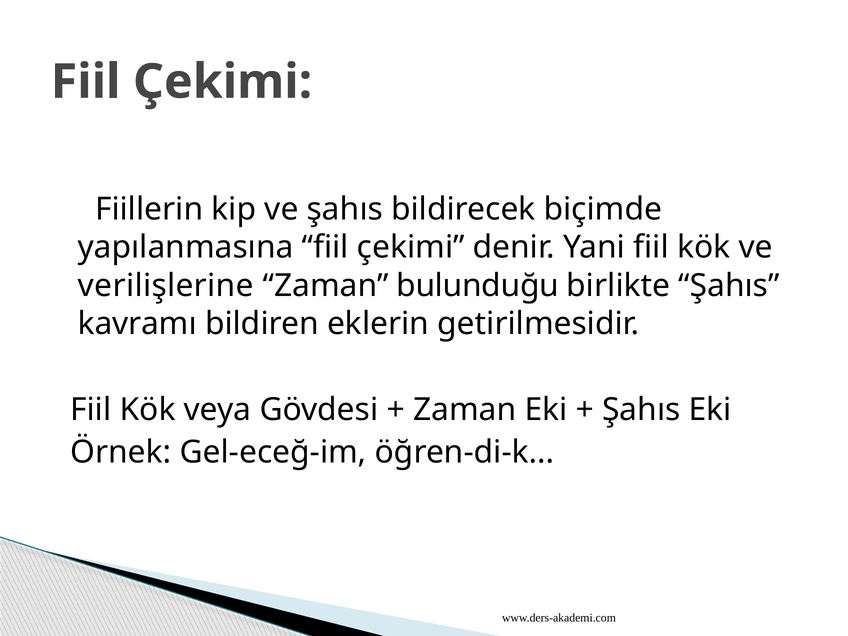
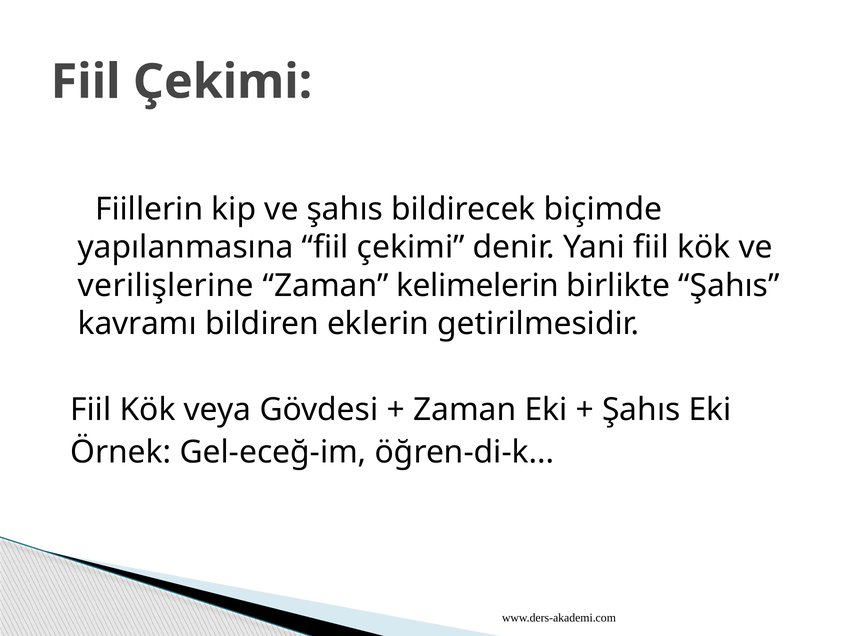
bulunduğu: bulunduğu -> kelimelerin (478, 286)
